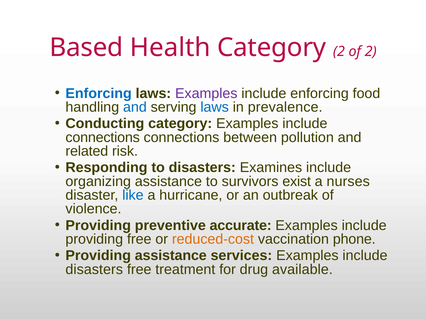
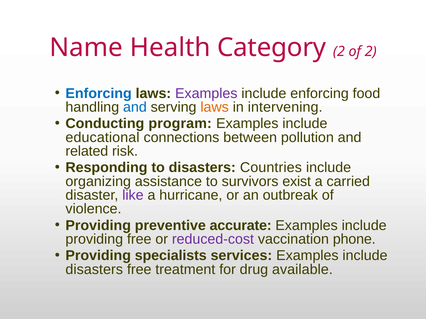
Based: Based -> Name (86, 48)
laws colour: blue -> orange (215, 107)
prevalence: prevalence -> intervening (285, 107)
Conducting category: category -> program (180, 124)
connections: connections -> educational (103, 138)
Examines: Examines -> Countries (271, 168)
nurses: nurses -> carried (348, 182)
like colour: blue -> purple (133, 195)
reduced-cost colour: orange -> purple (213, 240)
Providing assistance: assistance -> specialists (171, 256)
